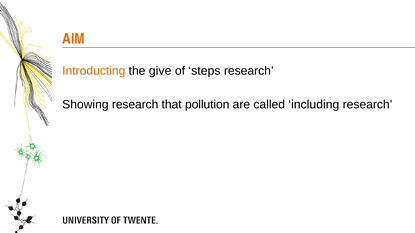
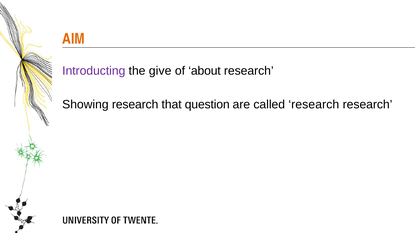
Introducting colour: orange -> purple (94, 71)
steps: steps -> about (205, 71)
pollution: pollution -> question (207, 105)
called including: including -> research (314, 105)
